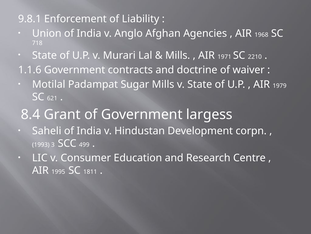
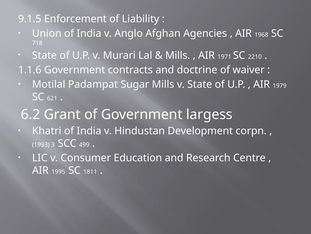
9.8.1: 9.8.1 -> 9.1.5 (30, 19)
8.4: 8.4 -> 6.2 (31, 114)
Saheli: Saheli -> Khatri (47, 130)
